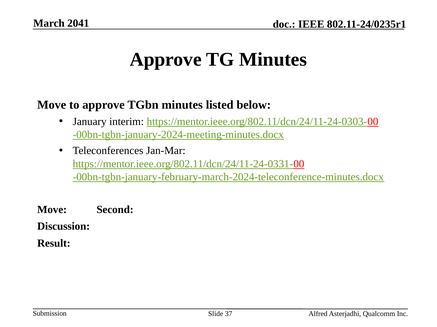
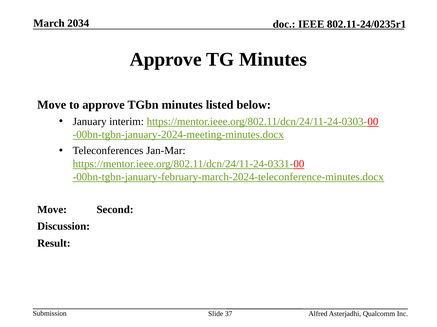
2041: 2041 -> 2034 (78, 23)
